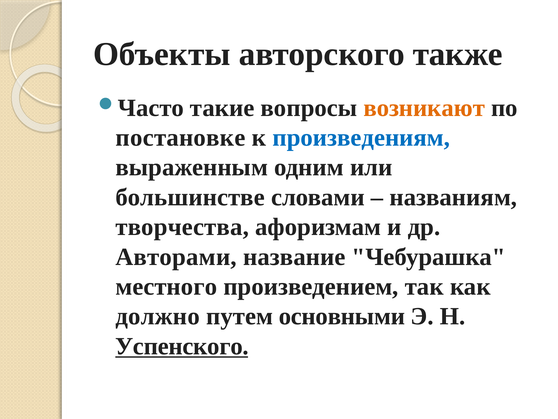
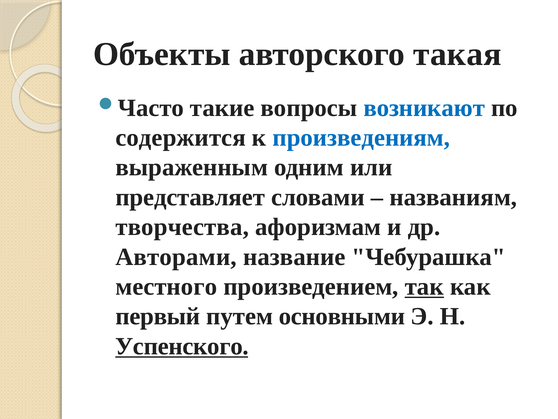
также: также -> такая (457, 54)
возникают colour: orange -> blue (424, 108)
постановке: постановке -> содержится (181, 137)
большинстве: большинстве -> представляет (190, 197)
так underline: none -> present (424, 286)
должно: должно -> первый (158, 316)
